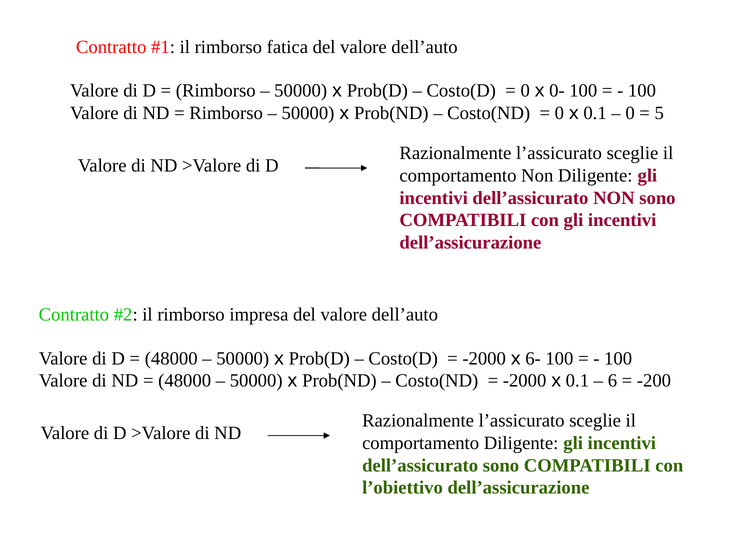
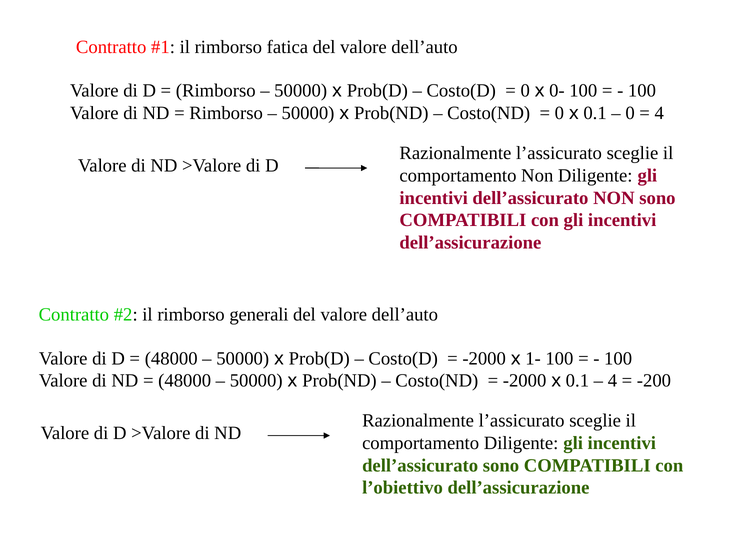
5: 5 -> 4 (659, 113)
impresa: impresa -> generali (259, 315)
6-: 6- -> 1- (533, 359)
6: 6 -> 4 (612, 381)
